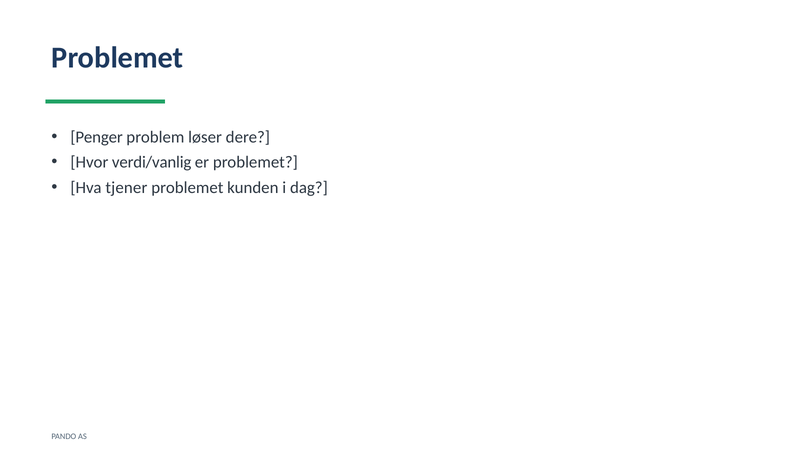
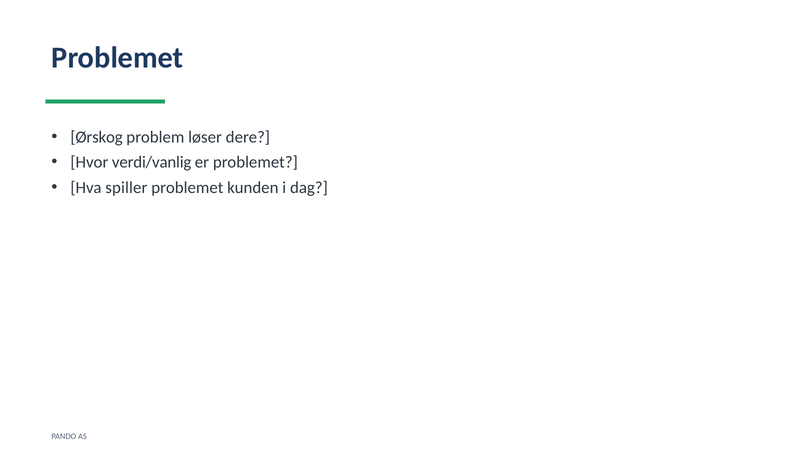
Penger: Penger -> Ørskog (97, 137)
tjener: tjener -> spiller (126, 188)
